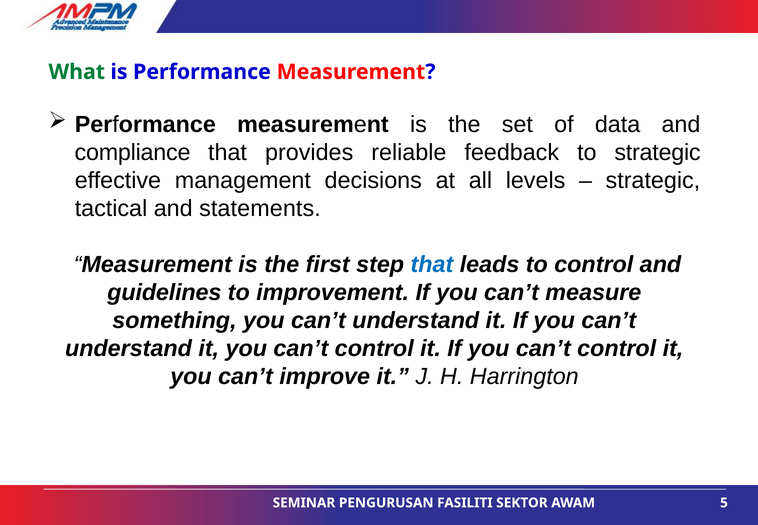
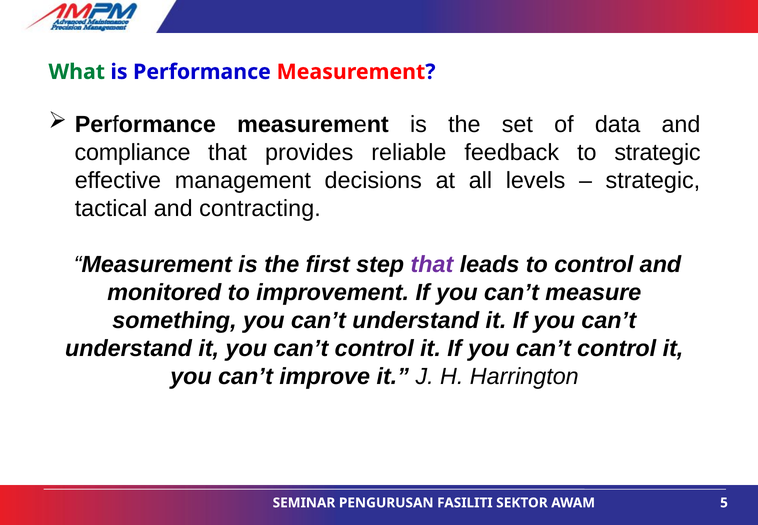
statements: statements -> contracting (260, 208)
that colour: blue -> purple (432, 264)
guidelines: guidelines -> monitored (164, 292)
